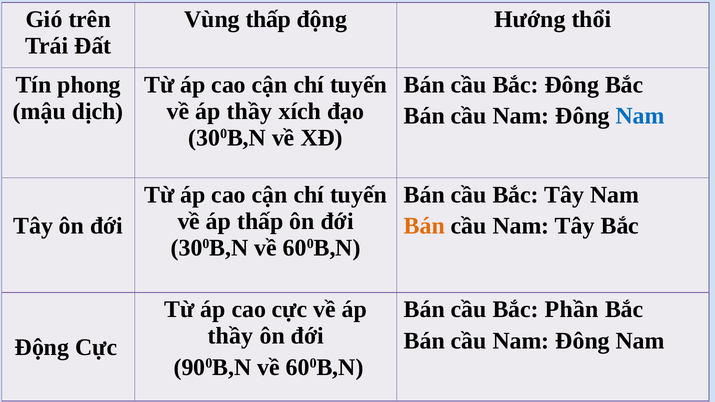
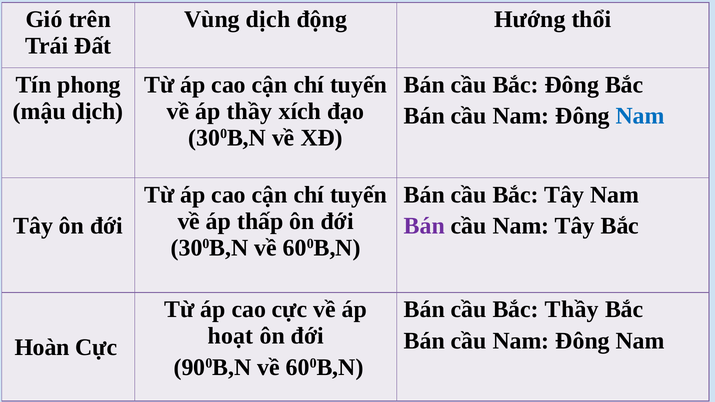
Vùng thấp: thấp -> dịch (268, 20)
Bán colour: orange -> purple (424, 226)
Bắc Phần: Phần -> Thầy (572, 310)
thầy: thầy -> hoạt (230, 336)
Động: Động -> Hoàn (42, 347)
